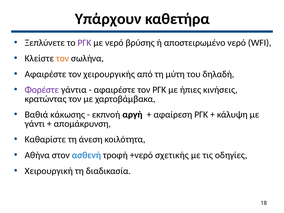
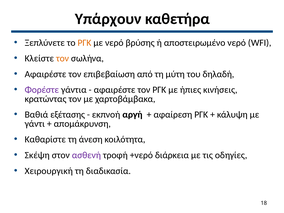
ΡΓΚ colour: purple -> orange (84, 43)
χειρουργικής: χειρουργικής -> επιβεβαίωση (109, 74)
κάκωσης: κάκωσης -> εξέτασης (68, 115)
Αθήνα: Αθήνα -> Σκέψη (37, 155)
ασθενή colour: blue -> purple (86, 155)
σχετικής: σχετικής -> διάρκεια (172, 155)
